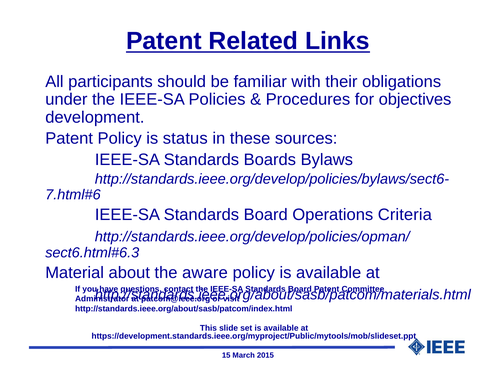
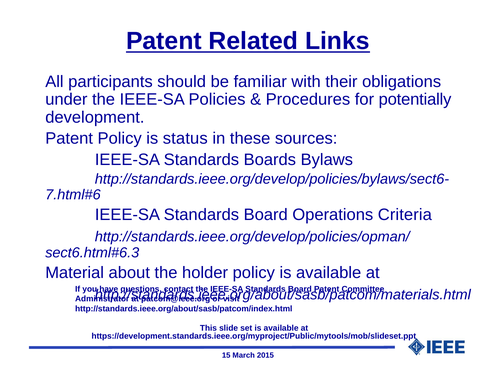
objectives: objectives -> potentially (415, 99)
aware: aware -> holder (205, 273)
